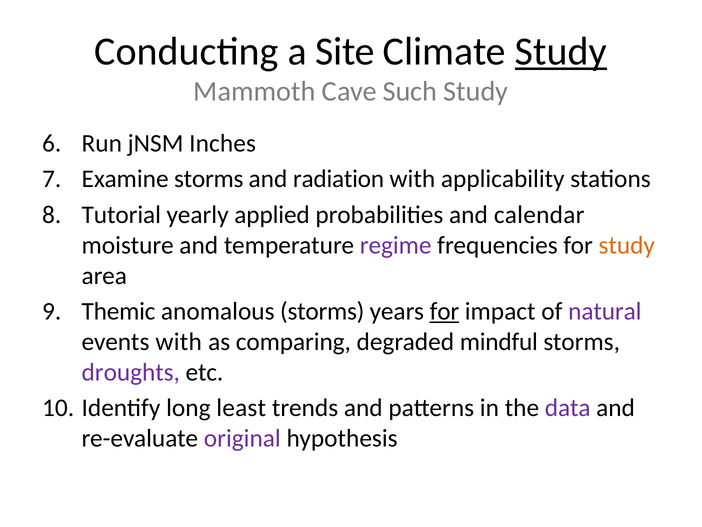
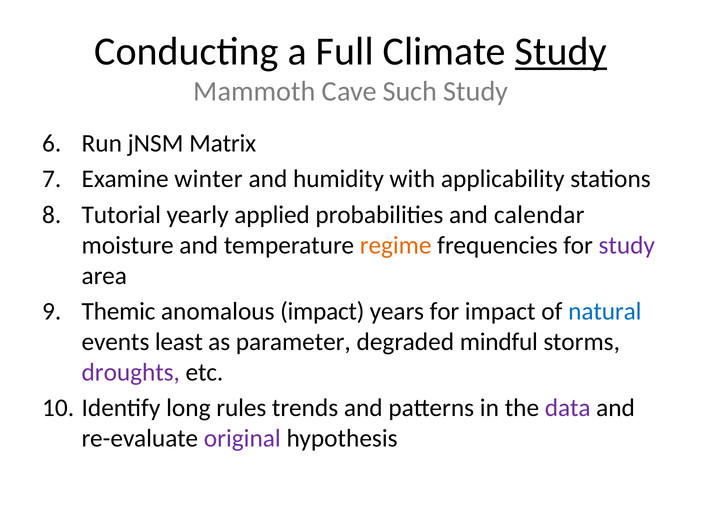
Site: Site -> Full (345, 51)
Inches: Inches -> Matrix (223, 143)
Examine storms: storms -> winter (209, 179)
radiation: radiation -> humidity (338, 179)
regime colour: purple -> orange (396, 245)
study colour: orange -> purple (627, 245)
anomalous storms: storms -> impact (322, 311)
for underline: present -> none (444, 311)
natural colour: purple -> blue (605, 311)
events with: with -> least (179, 341)
comparing: comparing -> parameter (293, 341)
least: least -> rules (241, 408)
